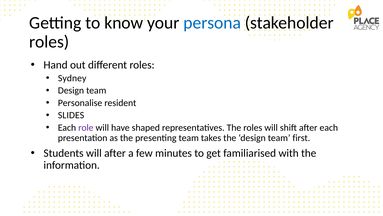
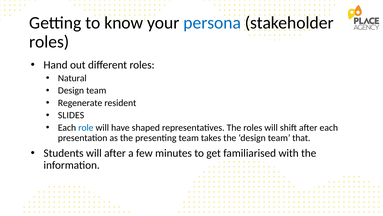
Sydney: Sydney -> Natural (72, 78)
Personalise: Personalise -> Regenerate (80, 103)
role colour: purple -> blue (86, 127)
first: first -> that (301, 138)
